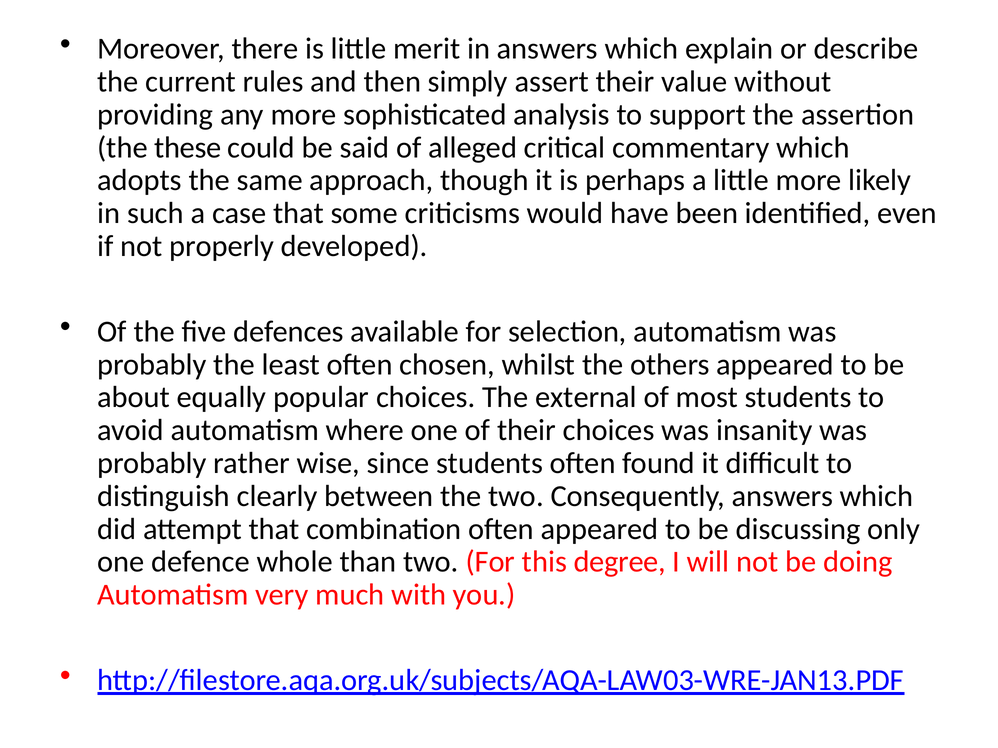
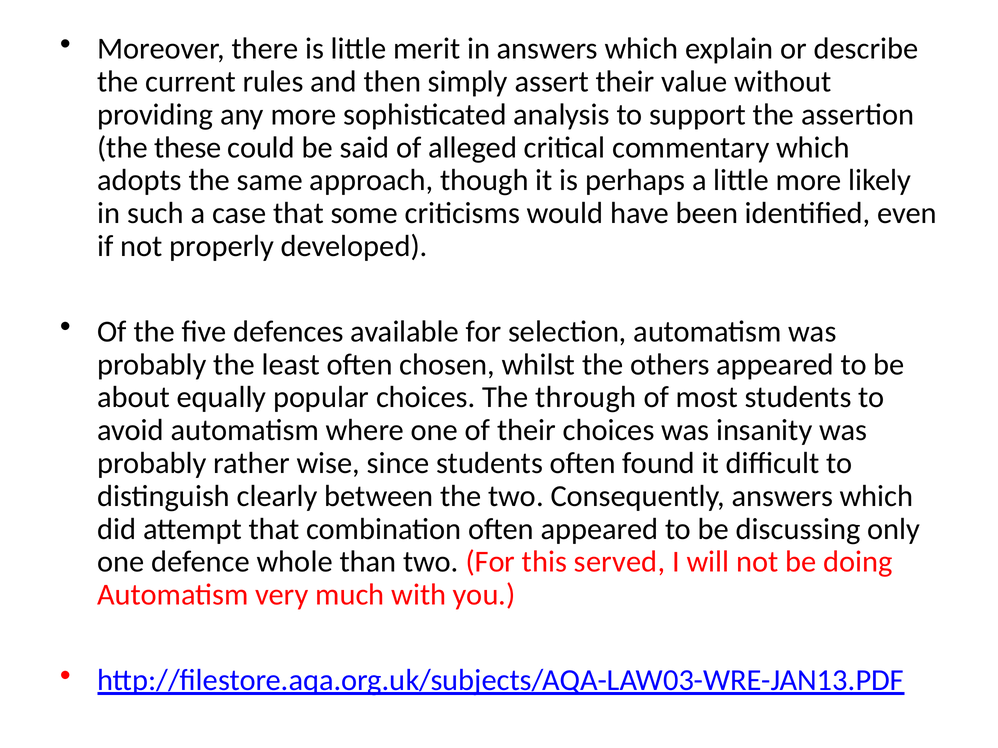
external: external -> through (586, 398)
degree: degree -> served (620, 562)
